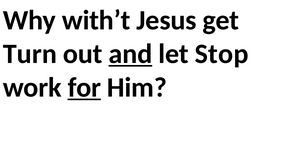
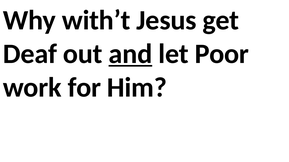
Turn: Turn -> Deaf (30, 54)
Stop: Stop -> Poor (222, 54)
for underline: present -> none (84, 88)
